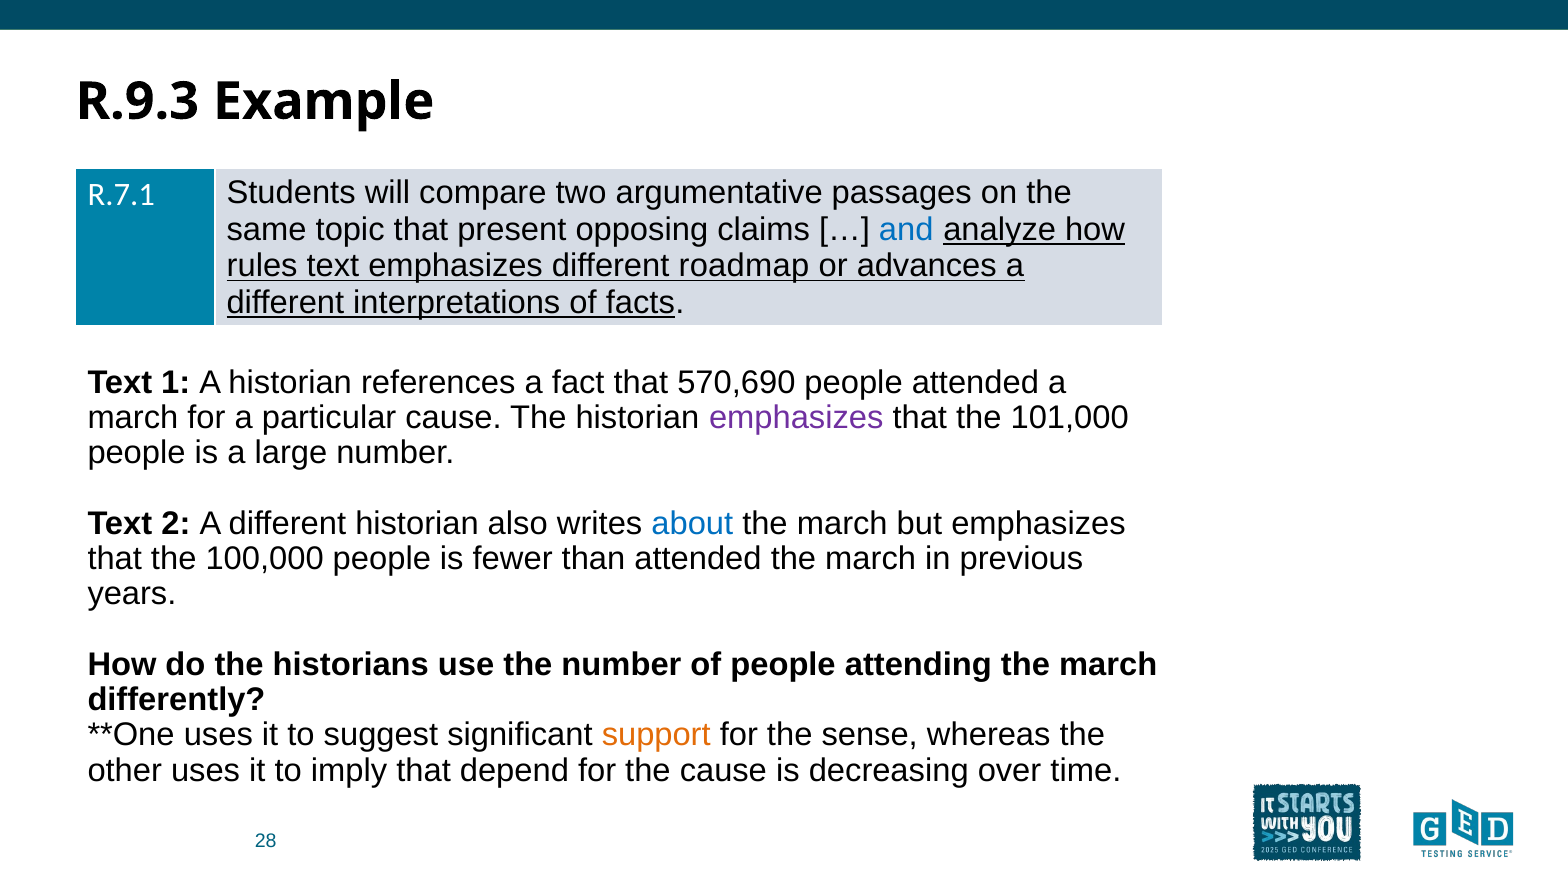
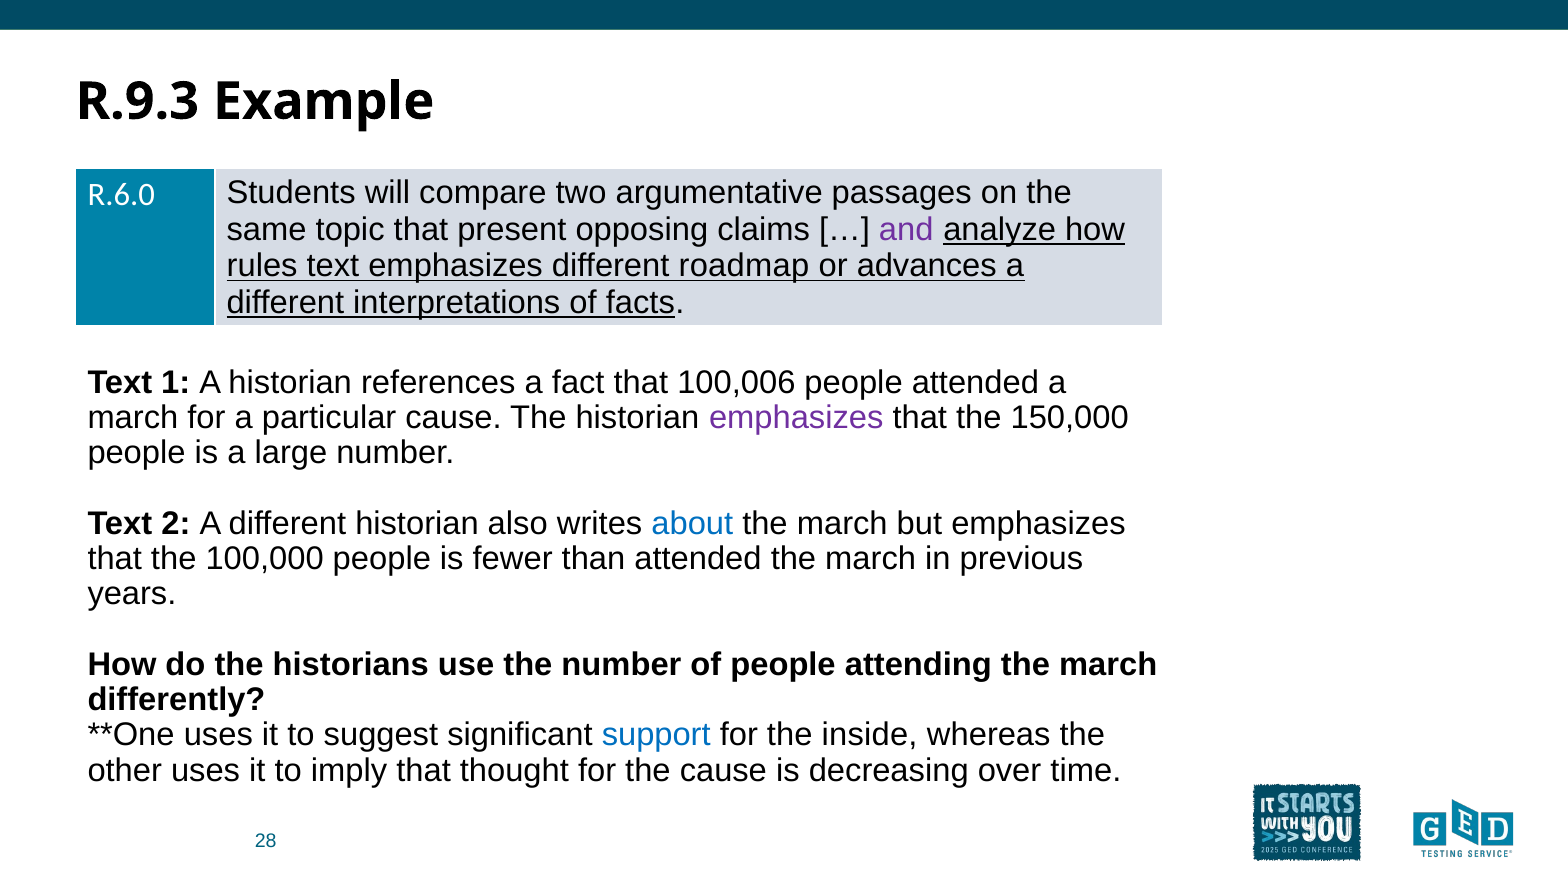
R.7.1: R.7.1 -> R.6.0 (121, 195)
and colour: blue -> purple (906, 230)
570,690: 570,690 -> 100,006 (736, 382)
101,000: 101,000 -> 150,000 (1070, 418)
support colour: orange -> blue (656, 735)
sense: sense -> inside (870, 735)
depend: depend -> thought (514, 770)
